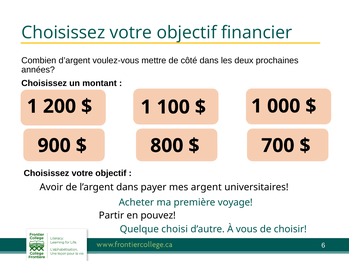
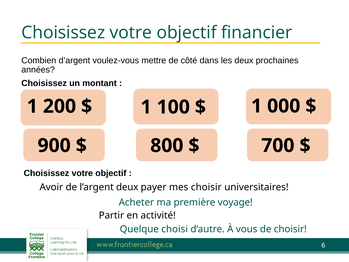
l’argent dans: dans -> deux (127, 187)
mes argent: argent -> choisir (206, 187)
pouvez: pouvez -> activité (158, 215)
